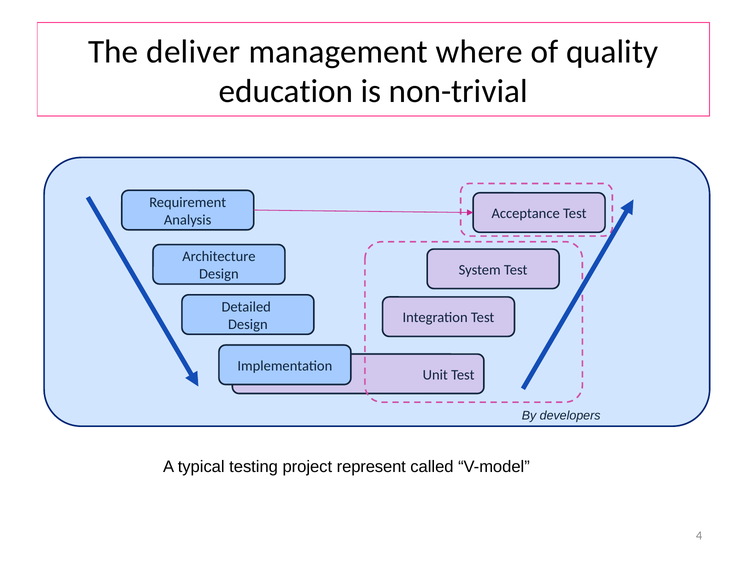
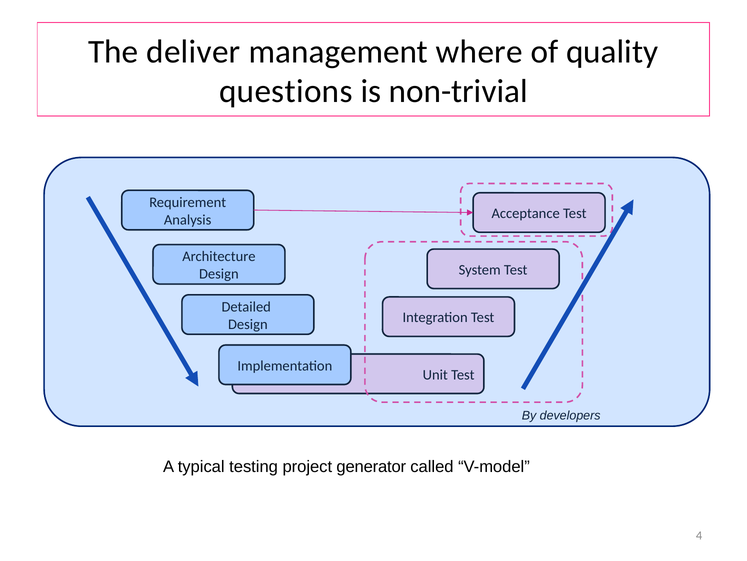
education: education -> questions (286, 91)
represent: represent -> generator (371, 466)
